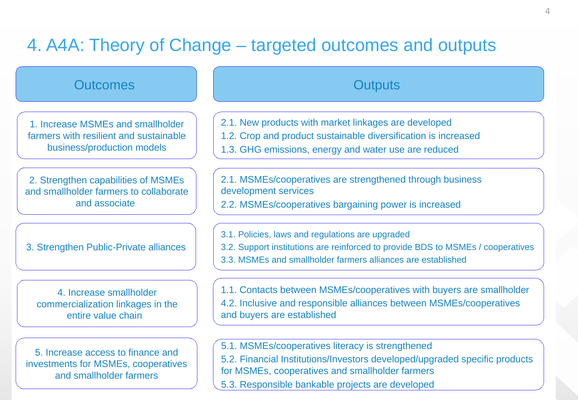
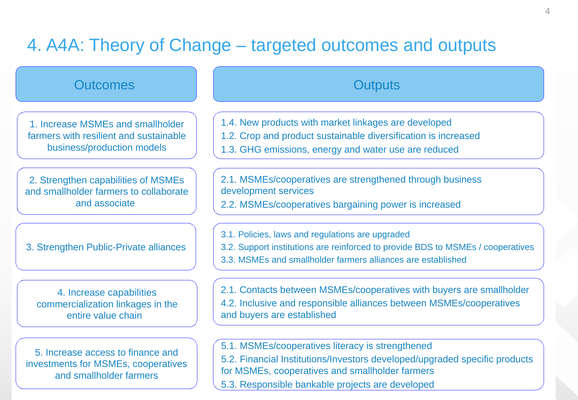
2.1: 2.1 -> 1.4 (229, 123)
1.1: 1.1 -> 2.1 (229, 290)
Increase smallholder: smallholder -> capabilities (132, 293)
